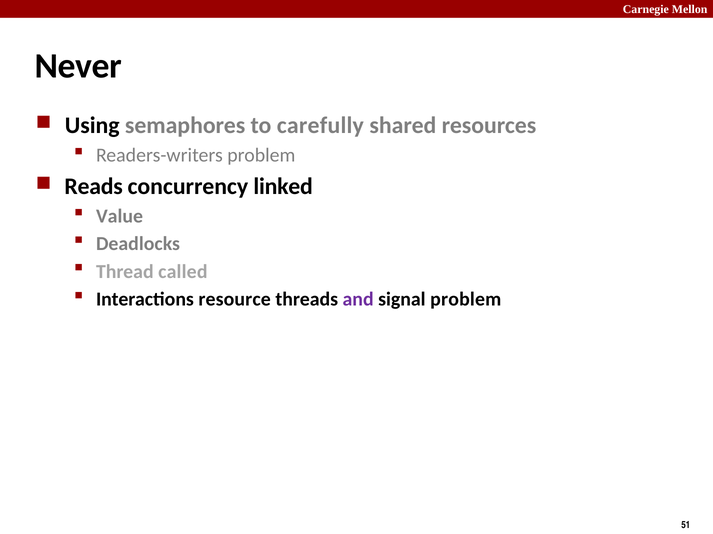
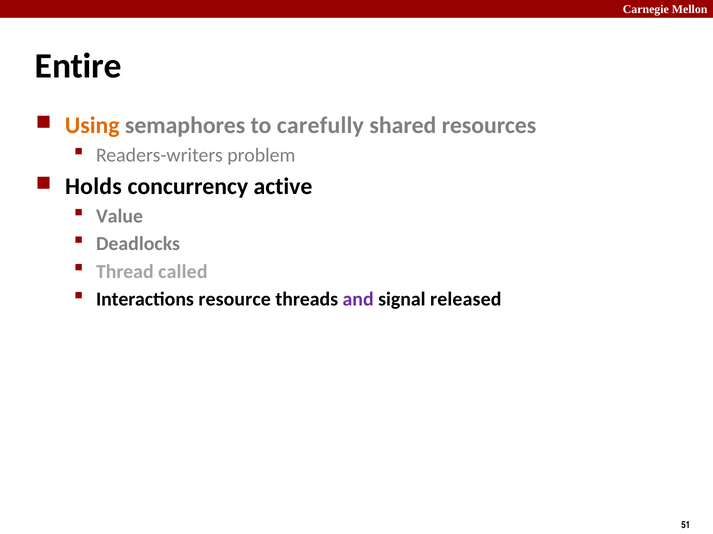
Never: Never -> Entire (78, 66)
Using colour: black -> orange (92, 126)
Reads: Reads -> Holds (93, 187)
linked: linked -> active (283, 187)
signal problem: problem -> released (466, 300)
